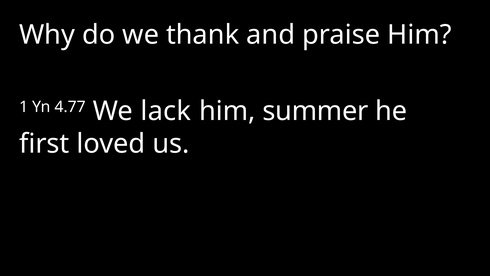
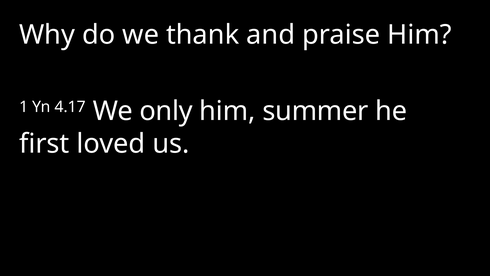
4.77: 4.77 -> 4.17 (70, 107)
lack: lack -> only (166, 111)
